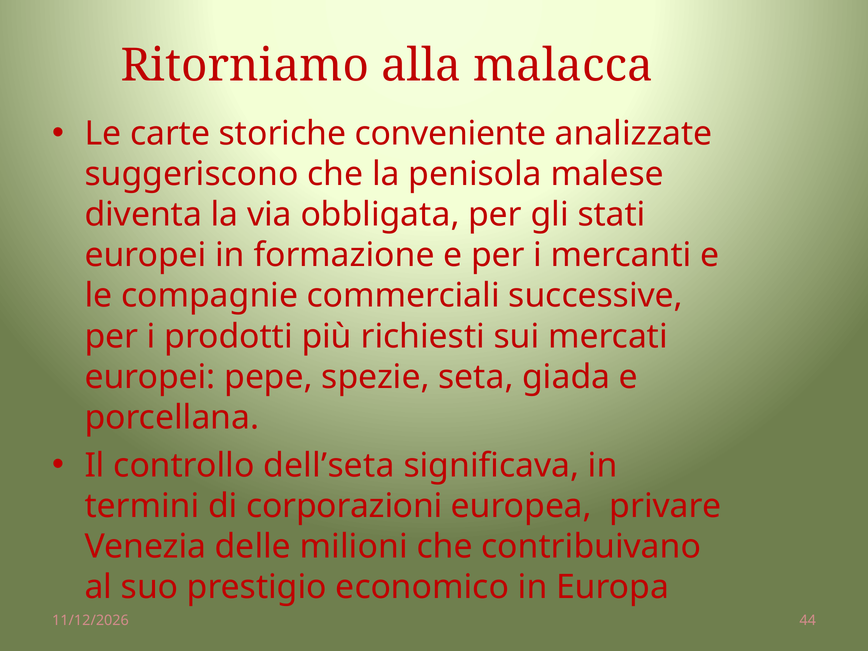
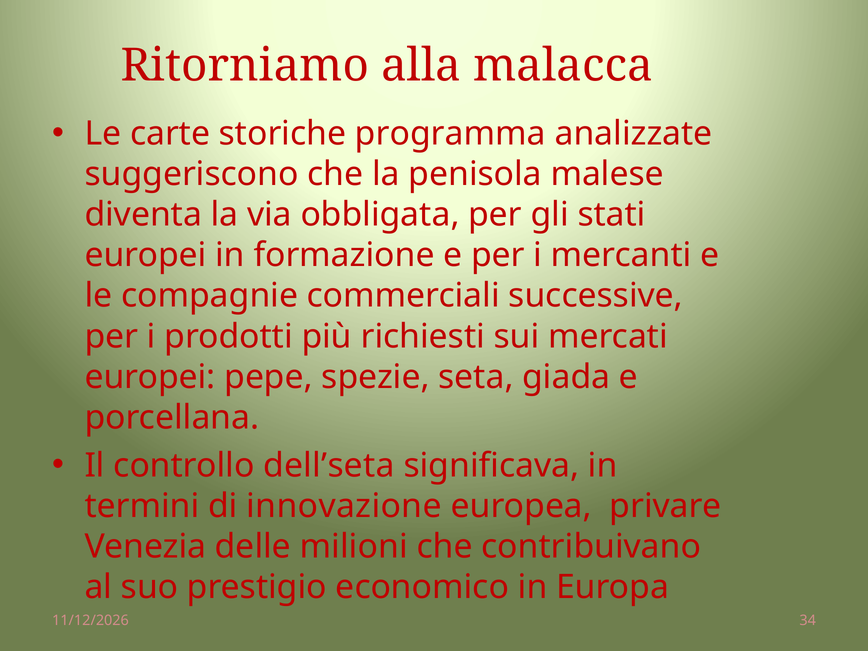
conveniente: conveniente -> programma (450, 134)
corporazioni: corporazioni -> innovazione (344, 506)
44: 44 -> 34 (808, 621)
